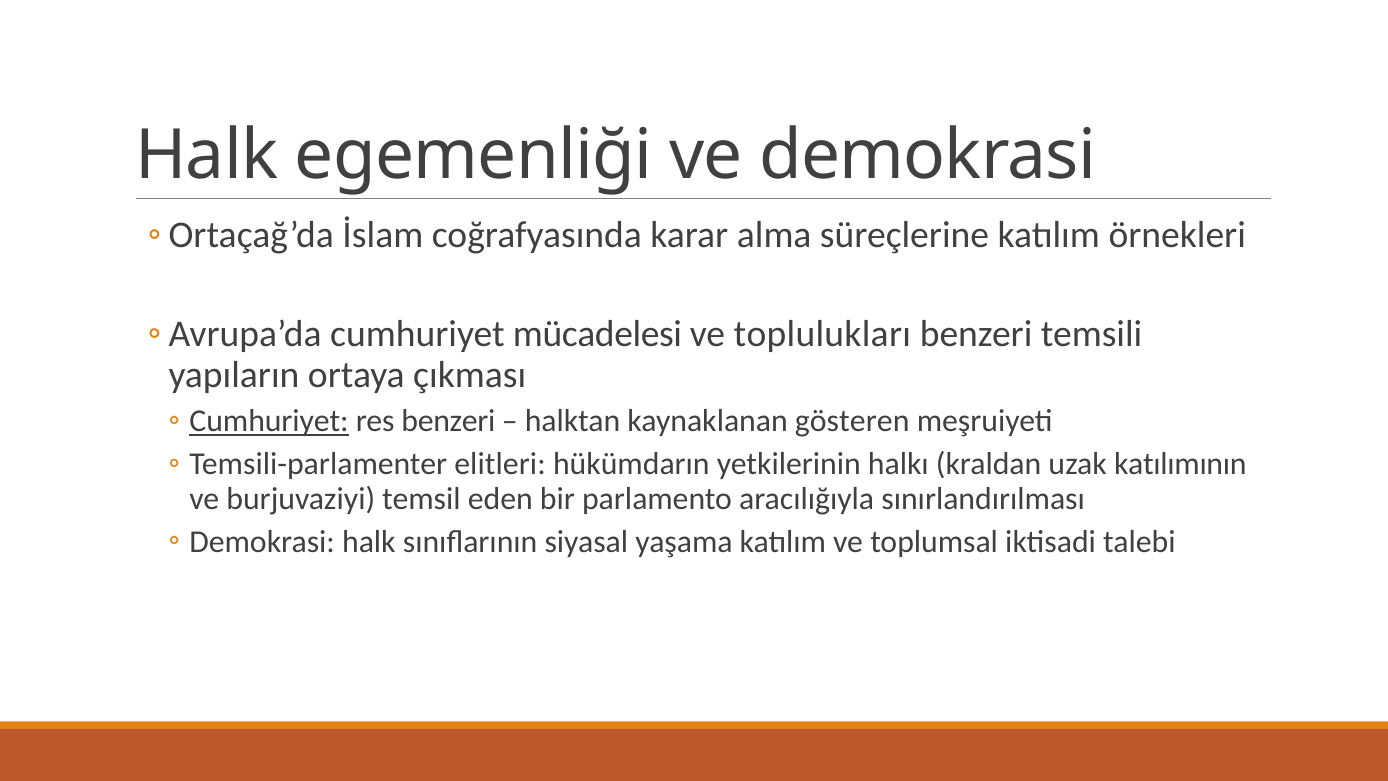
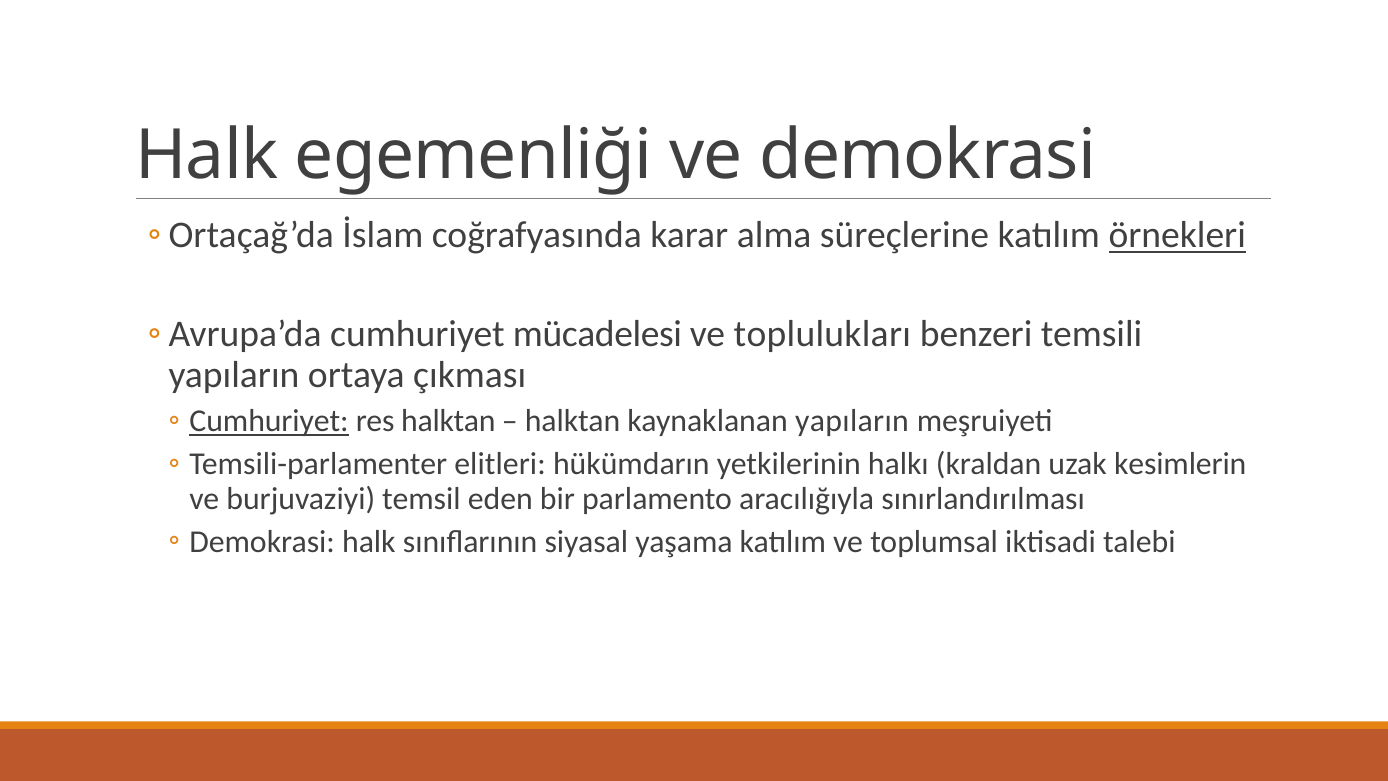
örnekleri underline: none -> present (1177, 235)
res benzeri: benzeri -> halktan (448, 421)
kaynaklanan gösteren: gösteren -> yapıların (852, 421)
katılımının: katılımının -> kesimlerin (1180, 464)
